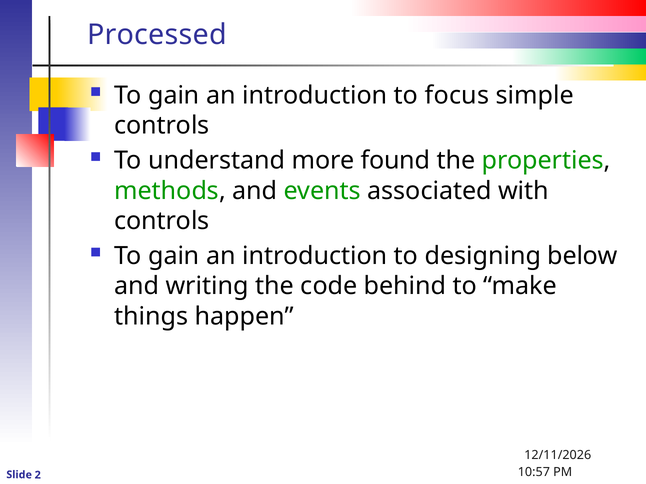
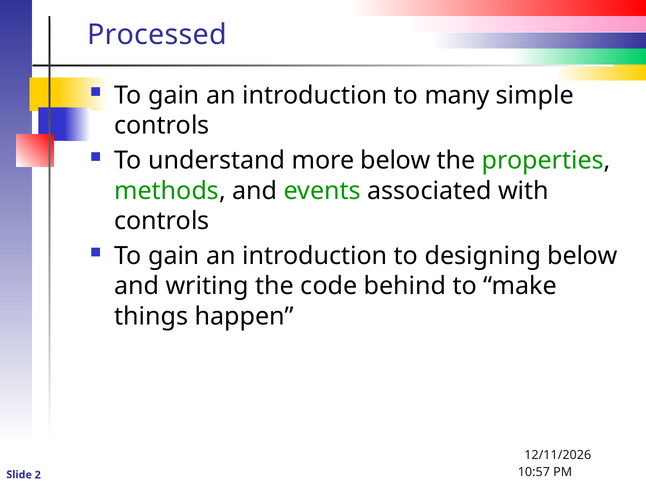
focus: focus -> many (457, 95)
more found: found -> below (395, 161)
